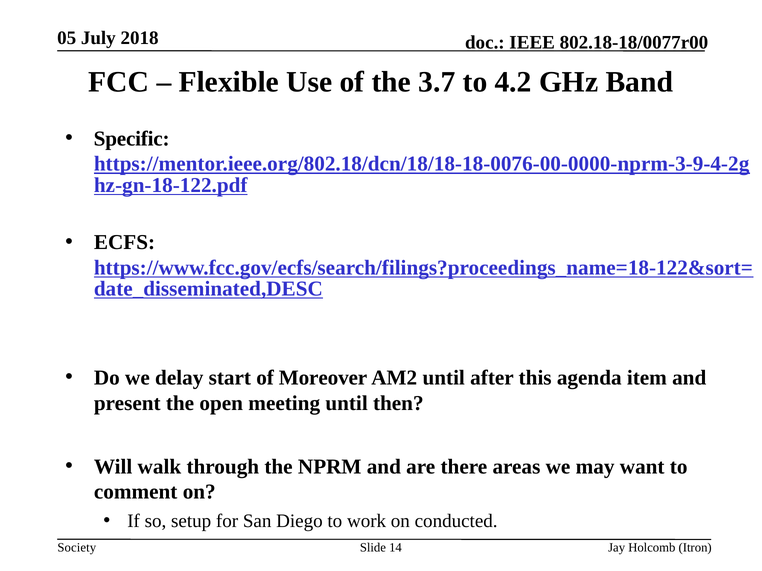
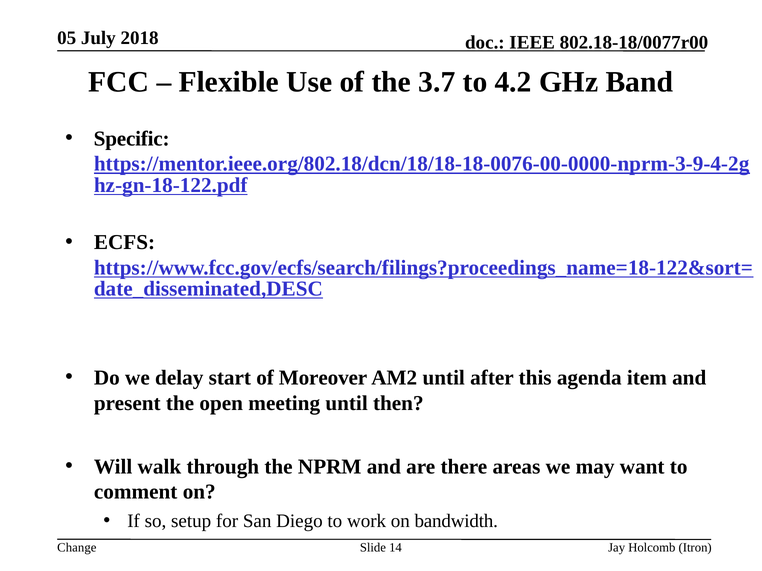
conducted: conducted -> bandwidth (456, 522)
Society: Society -> Change (77, 548)
